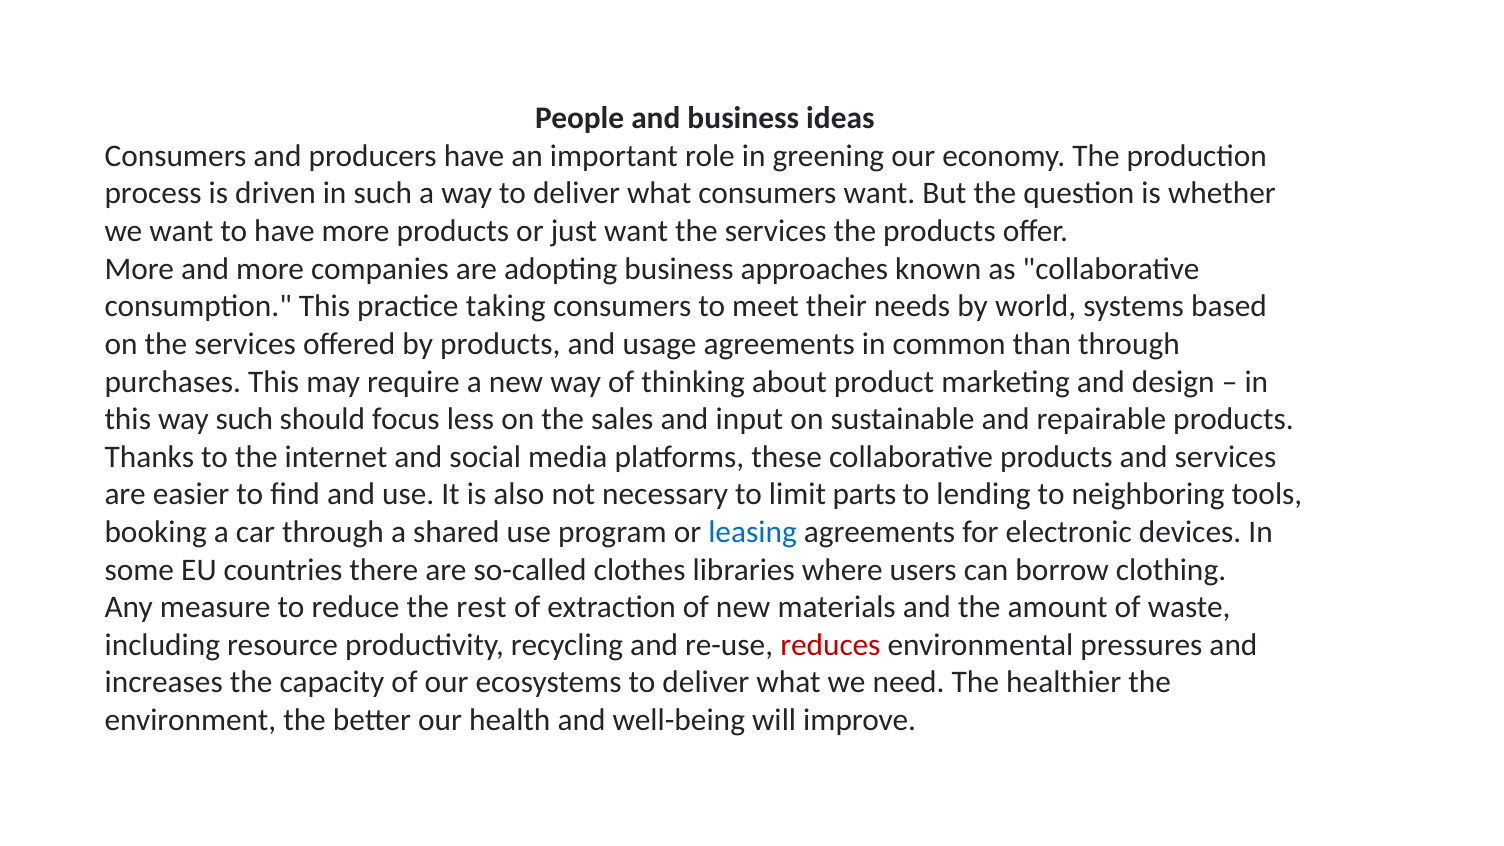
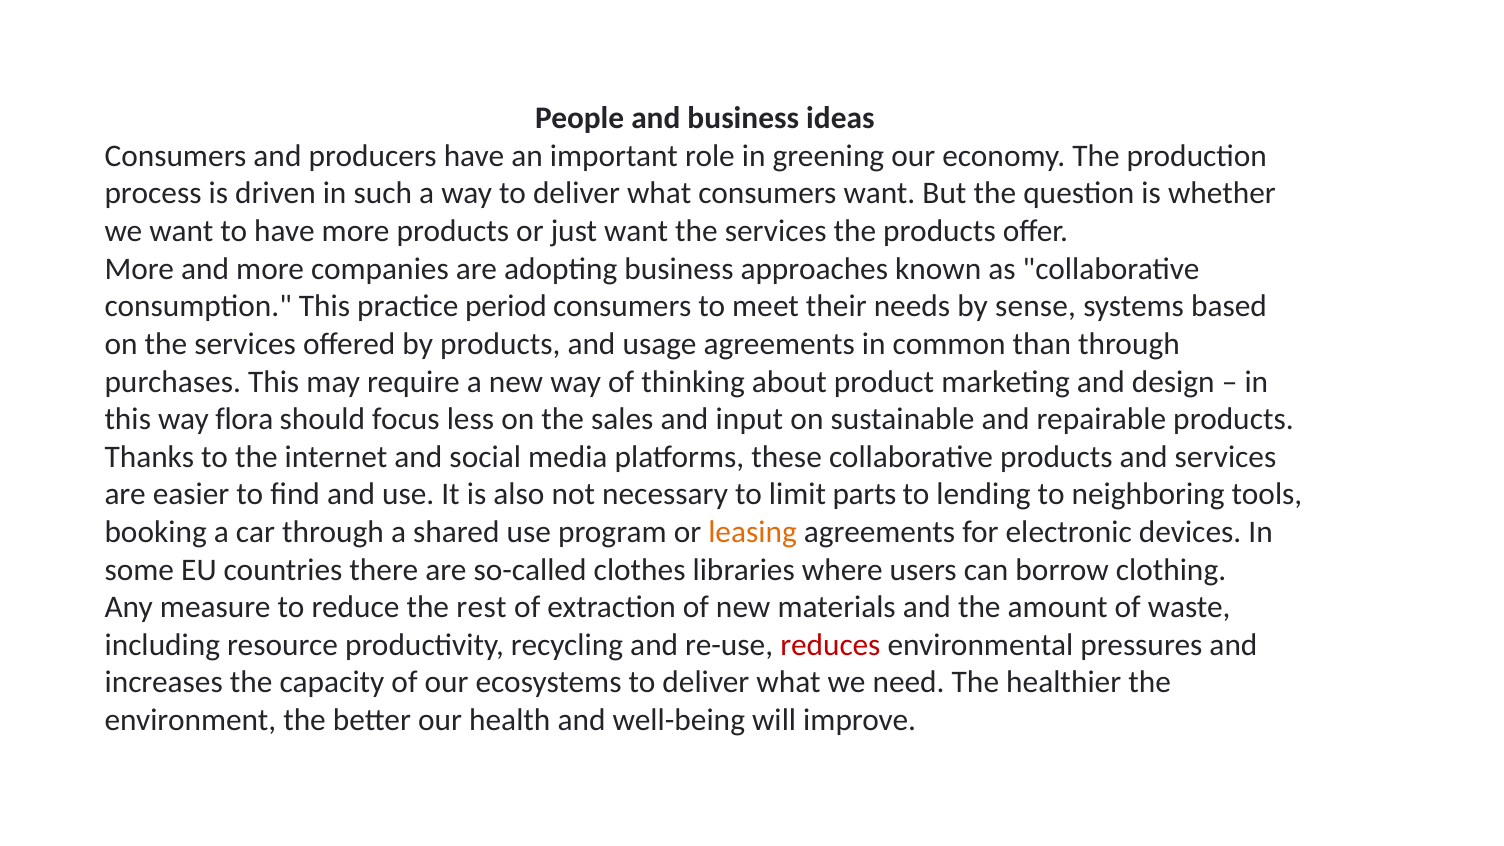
taking: taking -> period (506, 306)
world: world -> sense (1035, 306)
way such: such -> flora (244, 419)
leasing colour: blue -> orange (753, 532)
